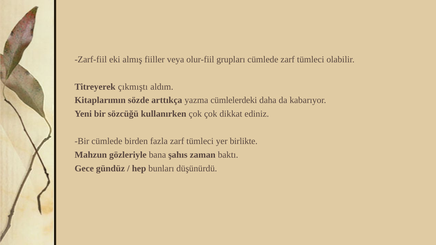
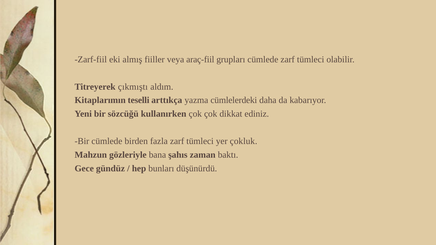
olur-fiil: olur-fiil -> araç-fiil (200, 59)
sözde: sözde -> teselli (139, 100)
birlikte: birlikte -> çokluk (244, 141)
